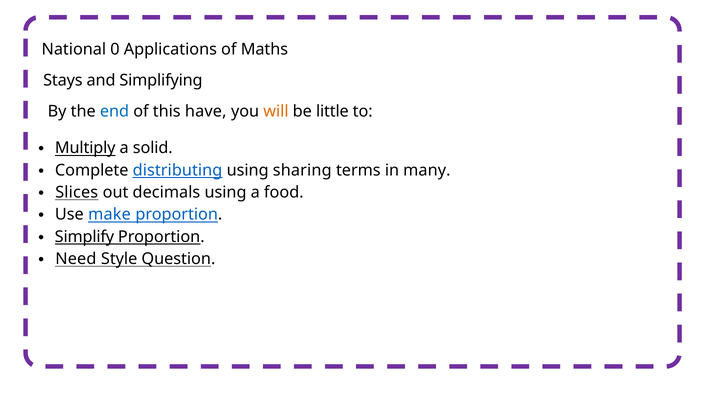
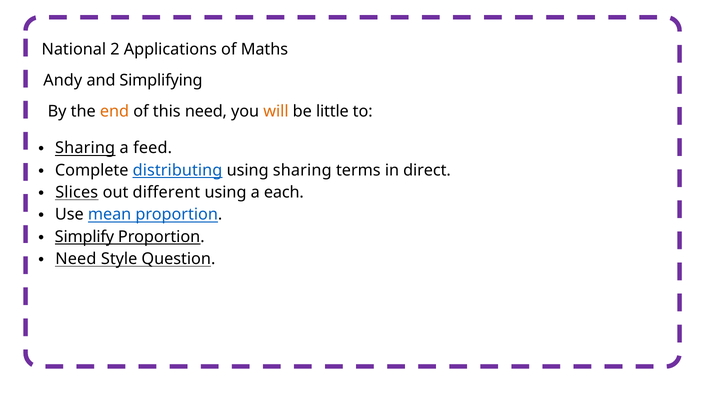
0: 0 -> 2 (115, 49)
Stays: Stays -> Andy (63, 80)
end colour: blue -> orange (114, 112)
this have: have -> need (206, 112)
Multiply: Multiply -> Sharing (85, 148)
solid: solid -> feed (153, 148)
many: many -> direct (427, 170)
decimals: decimals -> different (166, 192)
food: food -> each (284, 192)
make: make -> mean (110, 214)
